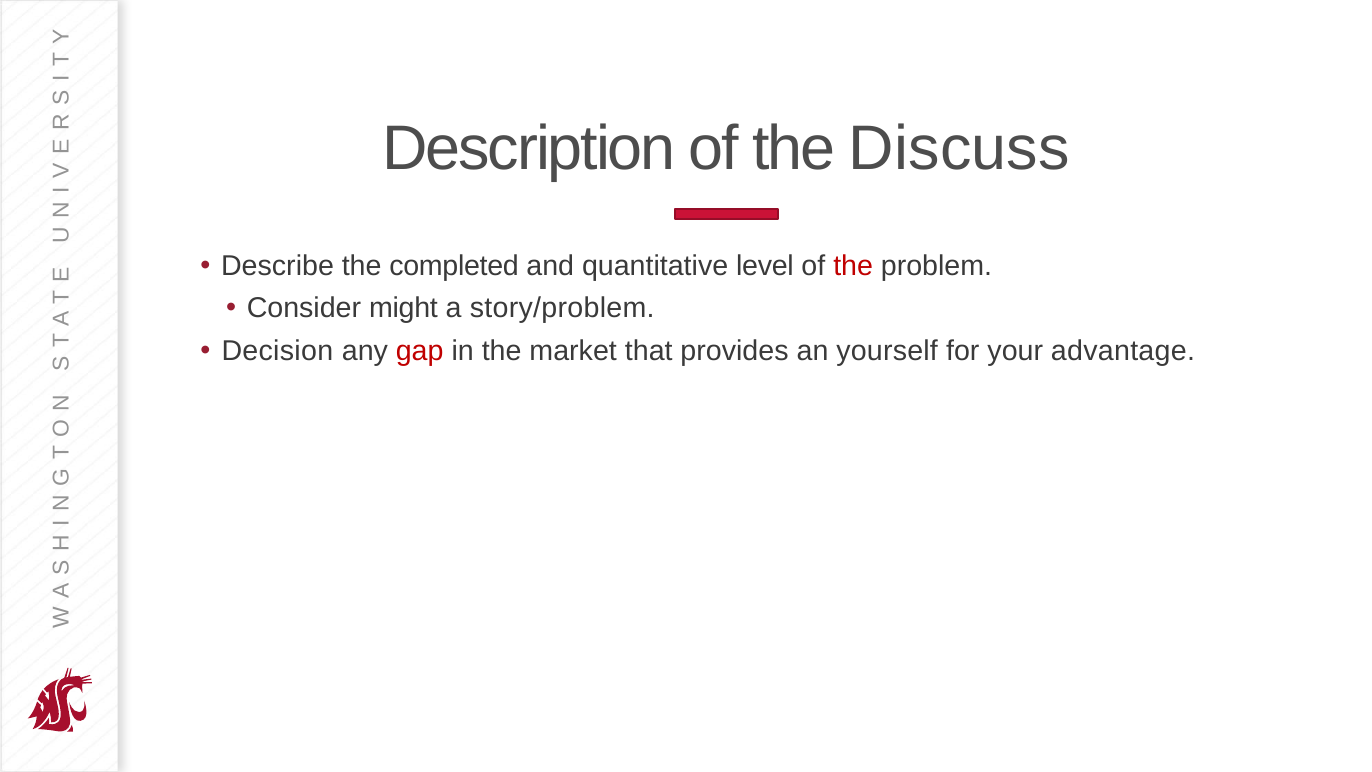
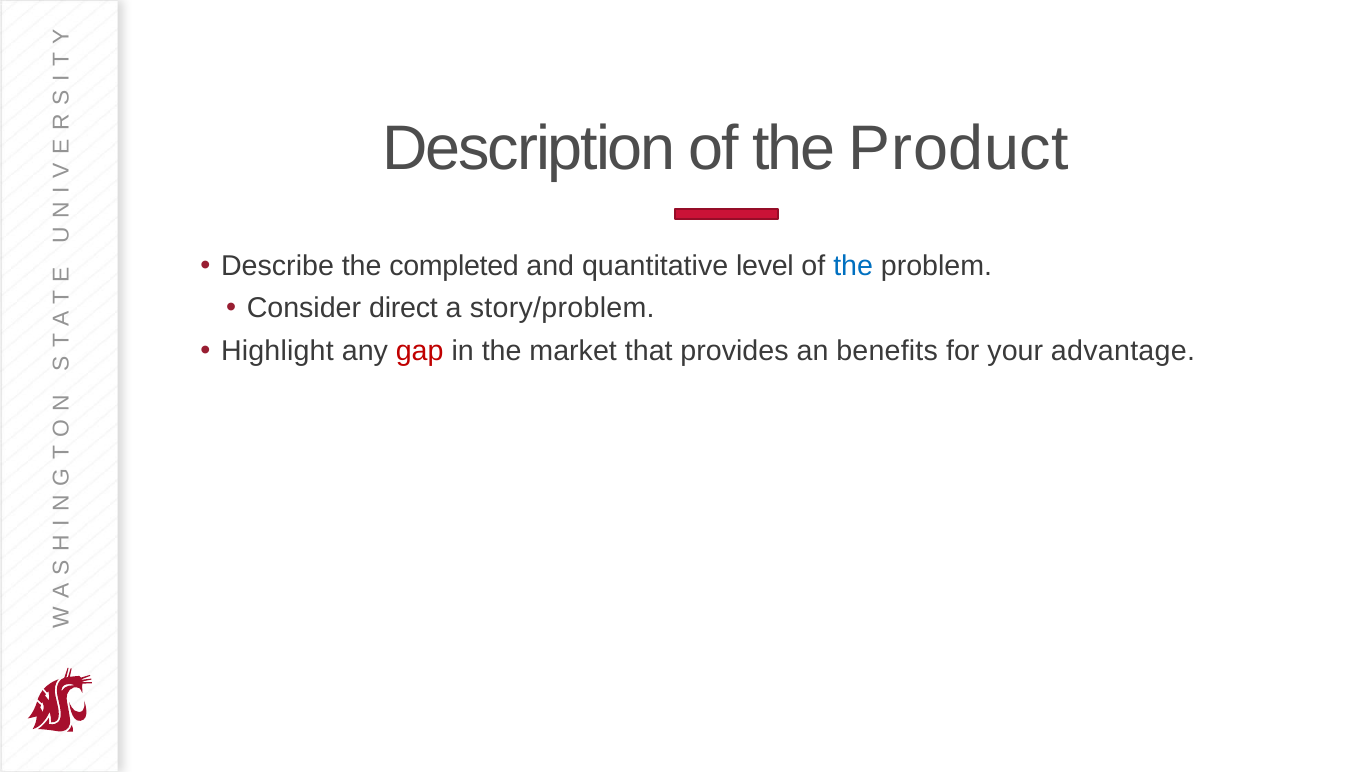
Discuss: Discuss -> Product (959, 149)
the colour: red -> blue (853, 266)
might: might -> direct (403, 308)
Decision: Decision -> Highlight (277, 351)
yourself: yourself -> benefits (887, 351)
